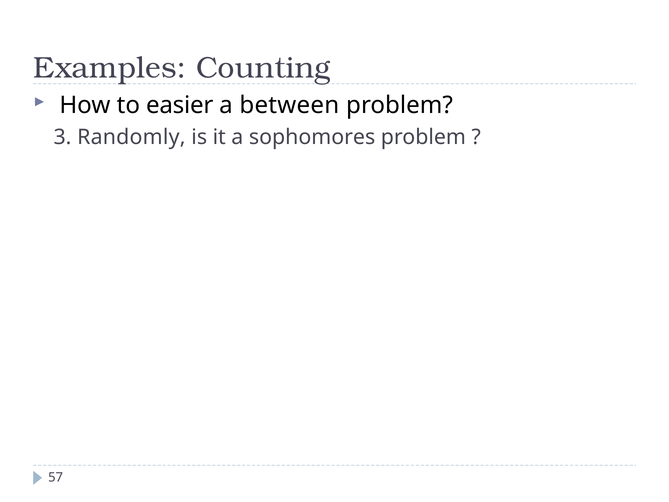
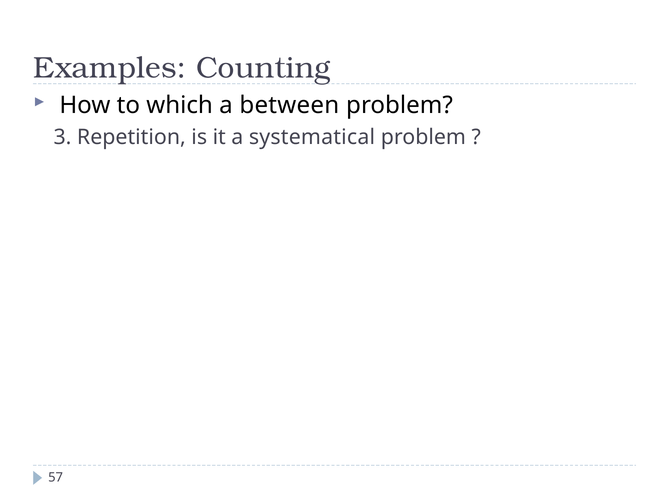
easier: easier -> which (180, 105)
Randomly: Randomly -> Repetition (131, 137)
sophomores: sophomores -> systematical (312, 137)
